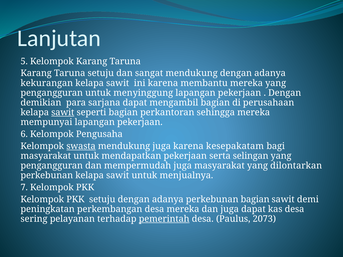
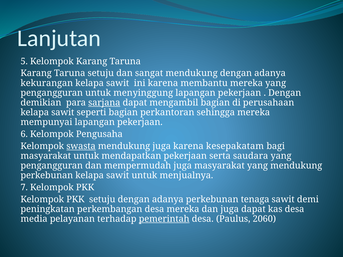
sarjana underline: none -> present (104, 103)
sawit underline: present -> none (63, 112)
selingan: selingan -> saudara (251, 156)
yang dilontarkan: dilontarkan -> mendukung (296, 166)
perkebunan bagian: bagian -> tenaga (255, 200)
sering: sering -> media (34, 219)
2073: 2073 -> 2060 (264, 219)
